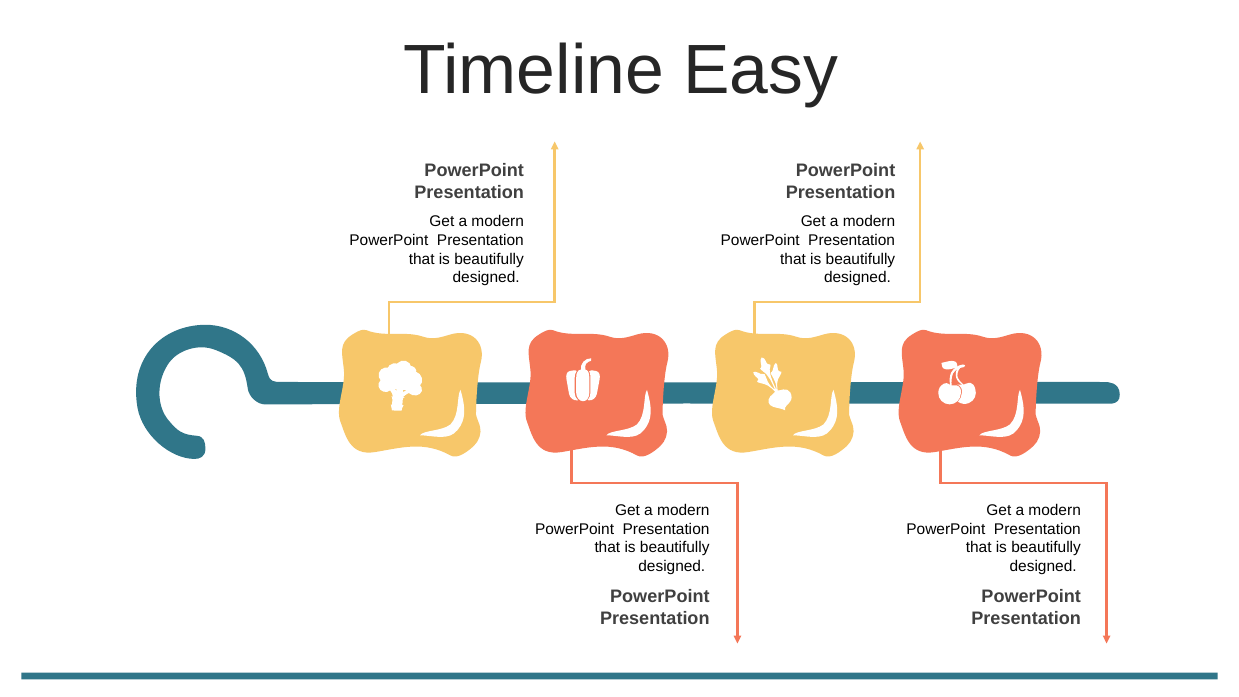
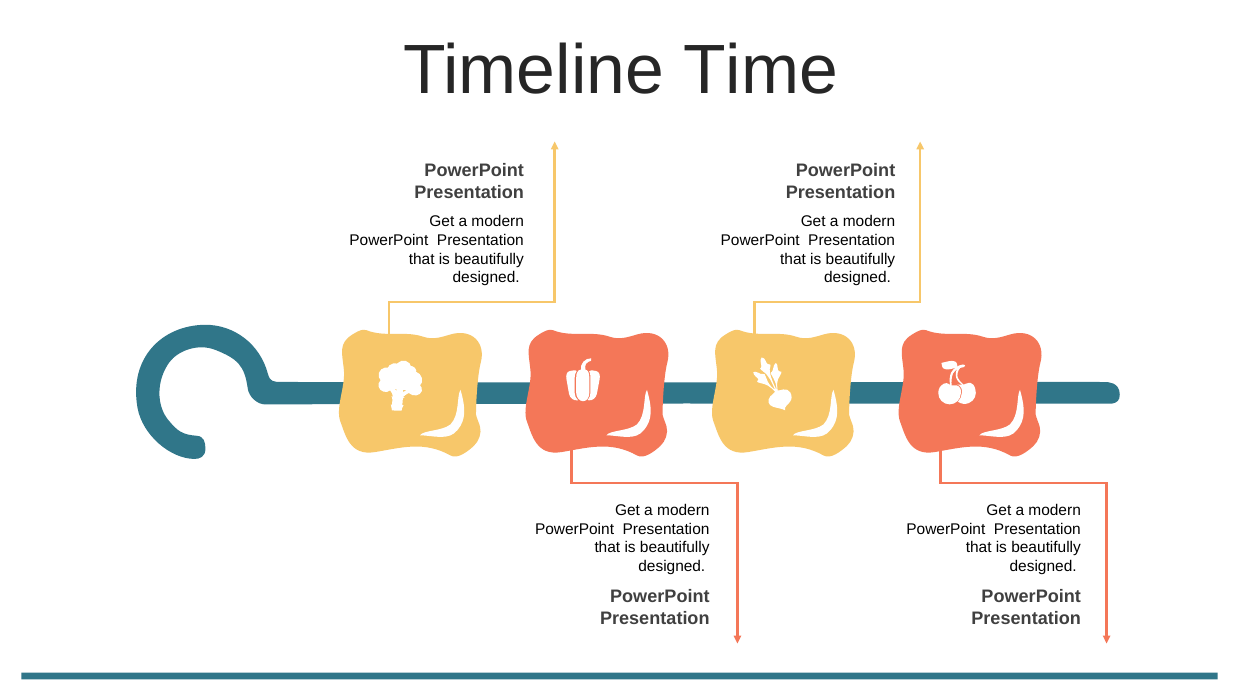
Easy: Easy -> Time (761, 71)
